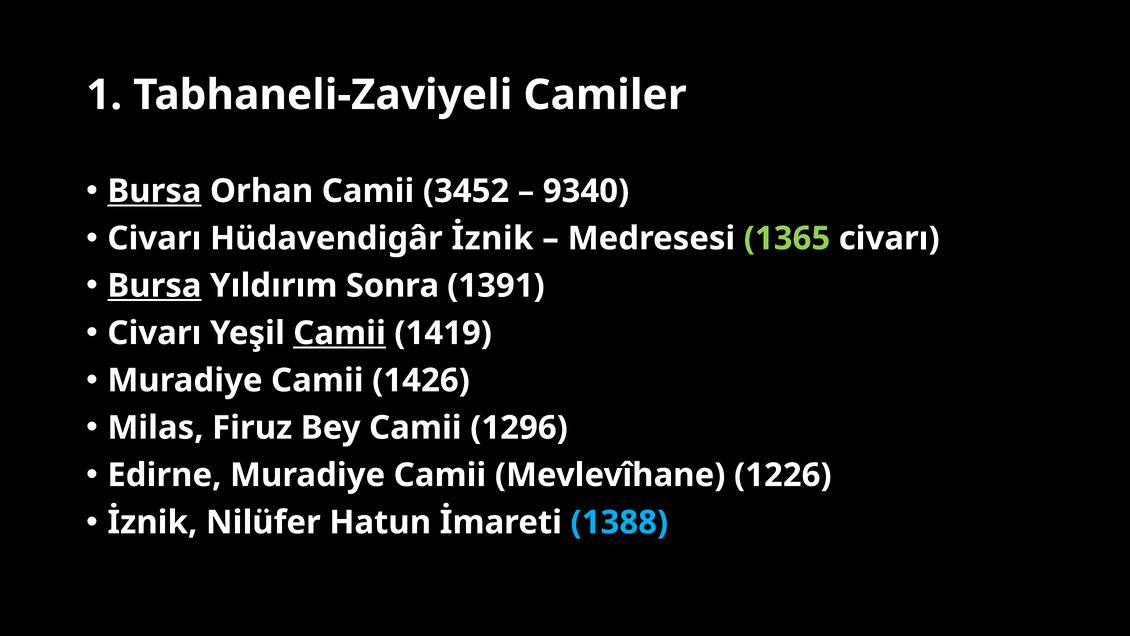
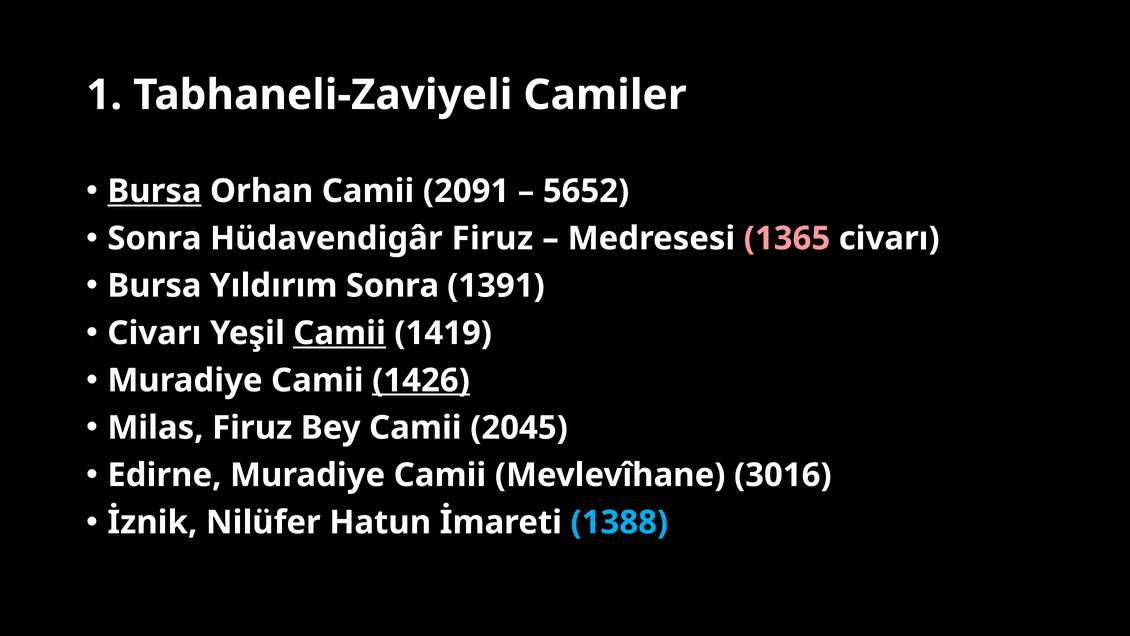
3452: 3452 -> 2091 (466, 191)
9340: 9340 -> 5652 (586, 191)
Civarı: Civarı -> Sonra (154, 238)
Hüdavendigâr İznik: İznik -> Firuz (492, 238)
1365 colour: light green -> pink (787, 238)
Bursa underline: present -> none (154, 286)
1426 underline: none -> present (421, 380)
1296: 1296 -> 2045 (519, 428)
1226: 1226 -> 3016 (783, 475)
